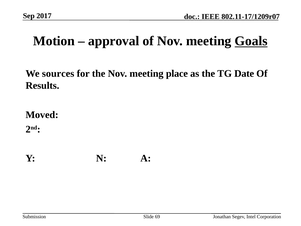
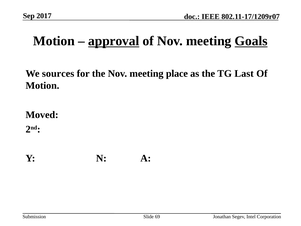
approval underline: none -> present (114, 41)
Date: Date -> Last (244, 73)
Results: Results -> Motion (42, 85)
